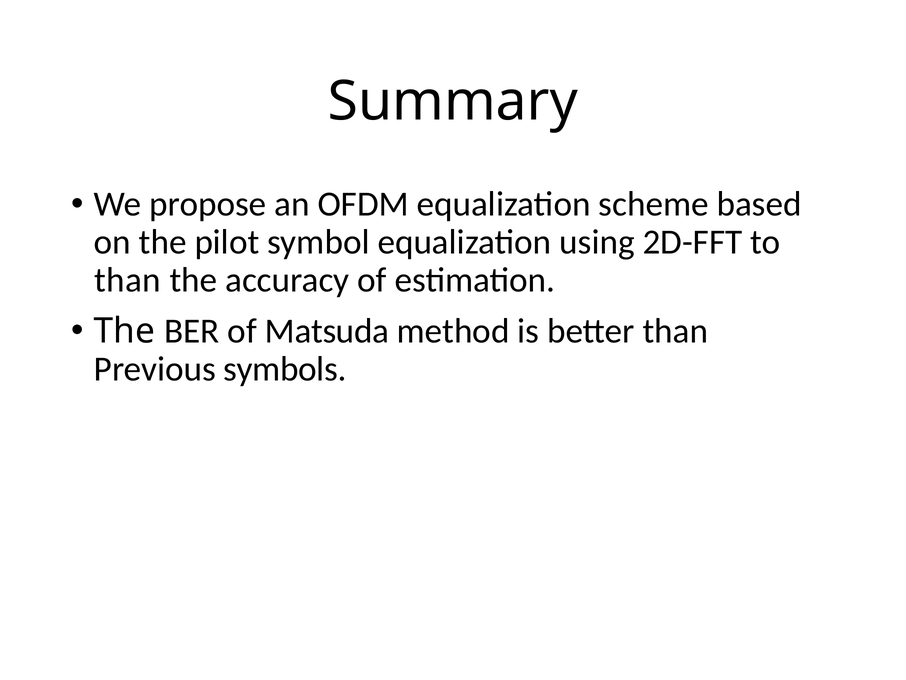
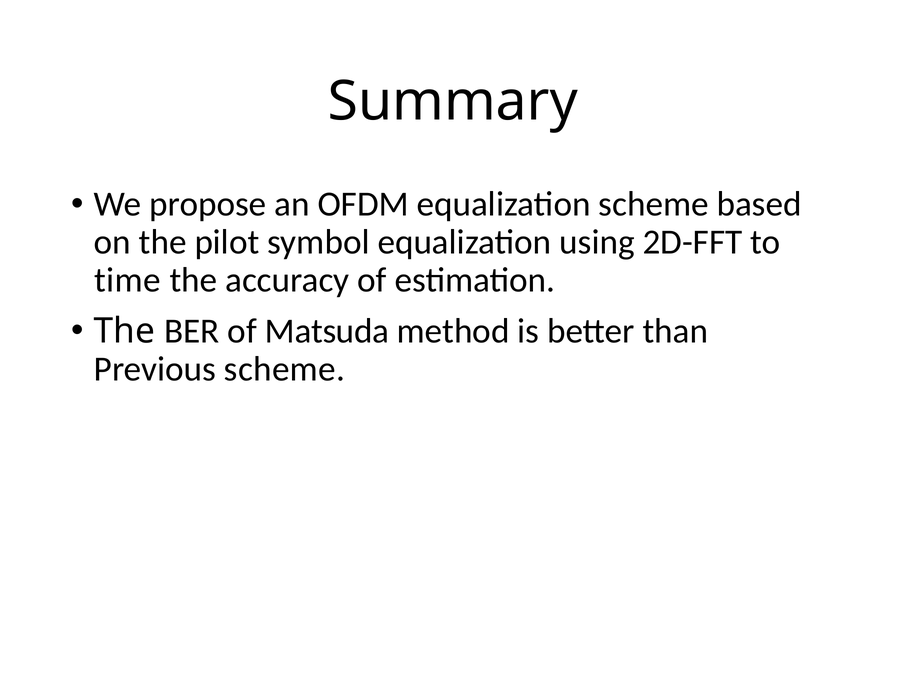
than: than -> time (128, 280)
Previous symbols: symbols -> scheme (284, 369)
